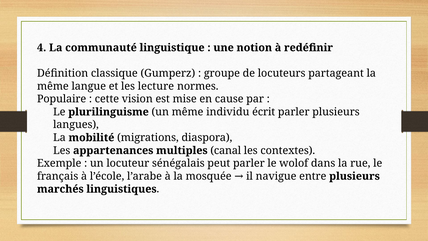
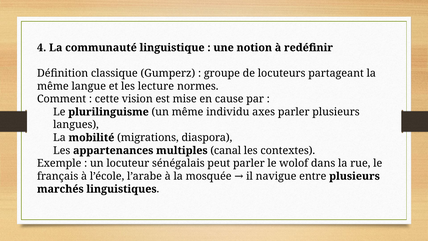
Populaire: Populaire -> Comment (62, 99)
écrit: écrit -> axes (264, 112)
